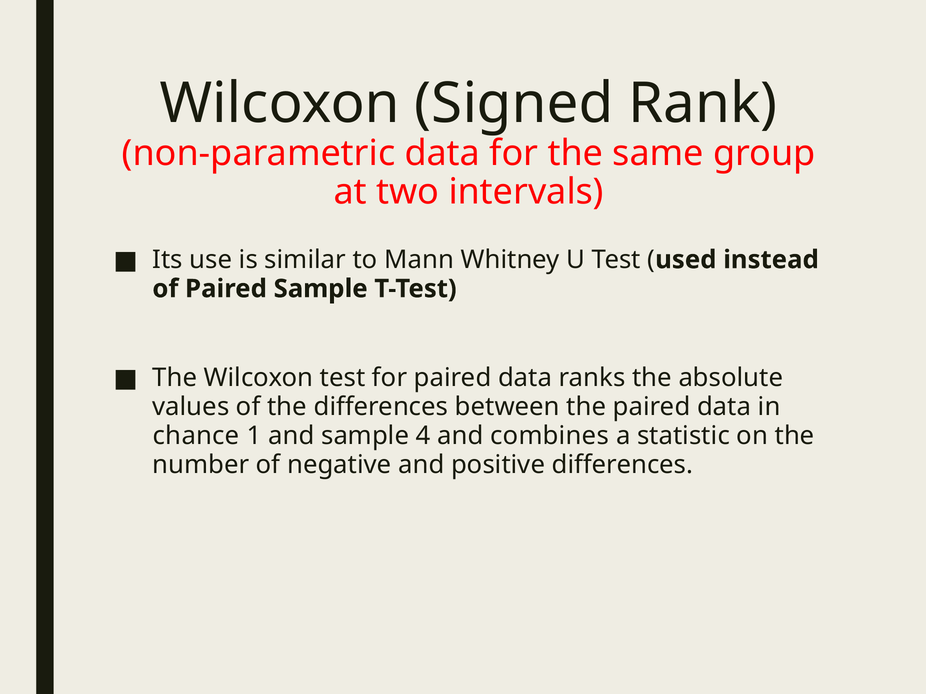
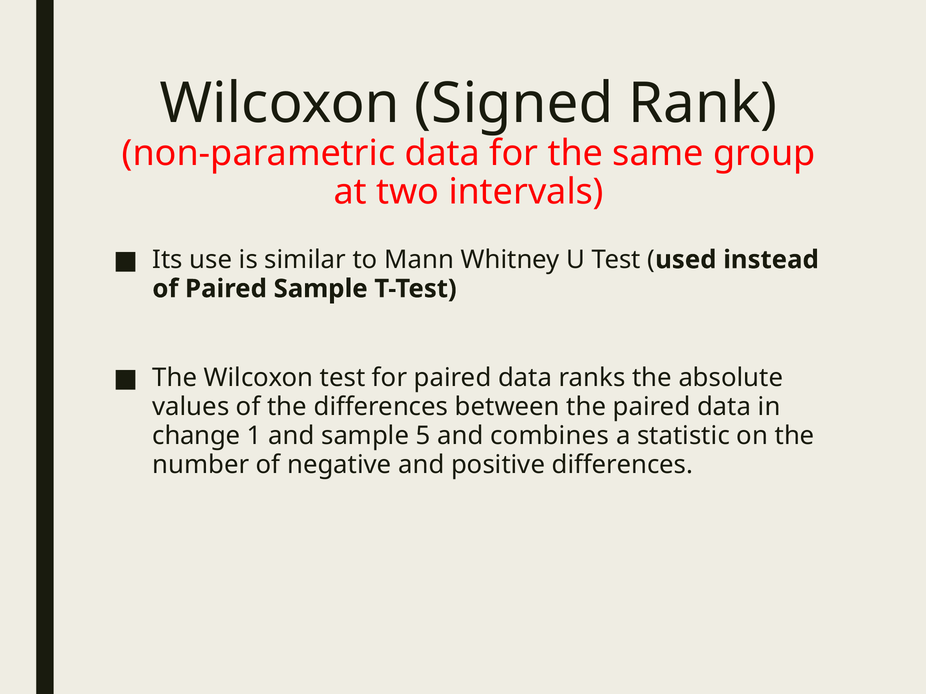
chance: chance -> change (196, 436)
4: 4 -> 5 (423, 436)
